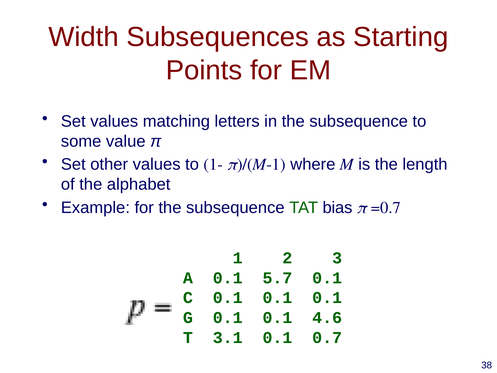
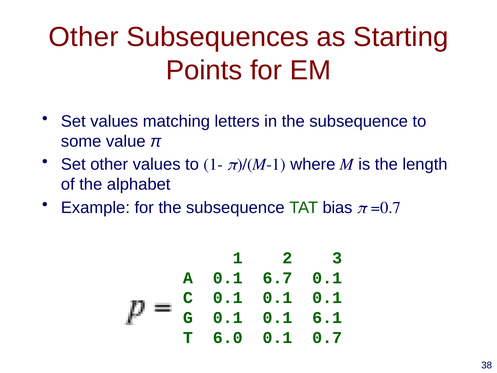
Width: Width -> Other (84, 37)
5.7: 5.7 -> 6.7 (277, 278)
4.6: 4.6 -> 6.1 (327, 318)
3.1: 3.1 -> 6.0 (228, 337)
